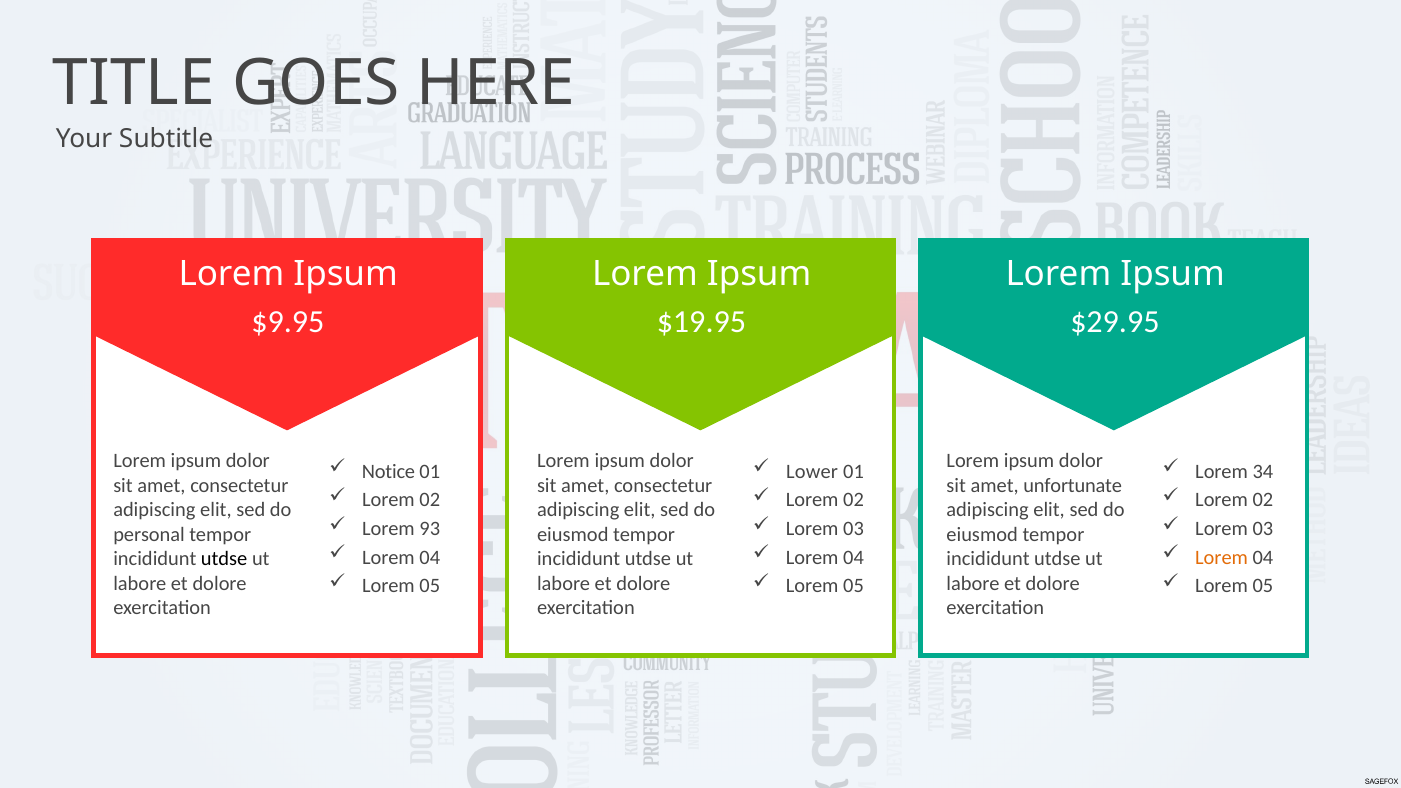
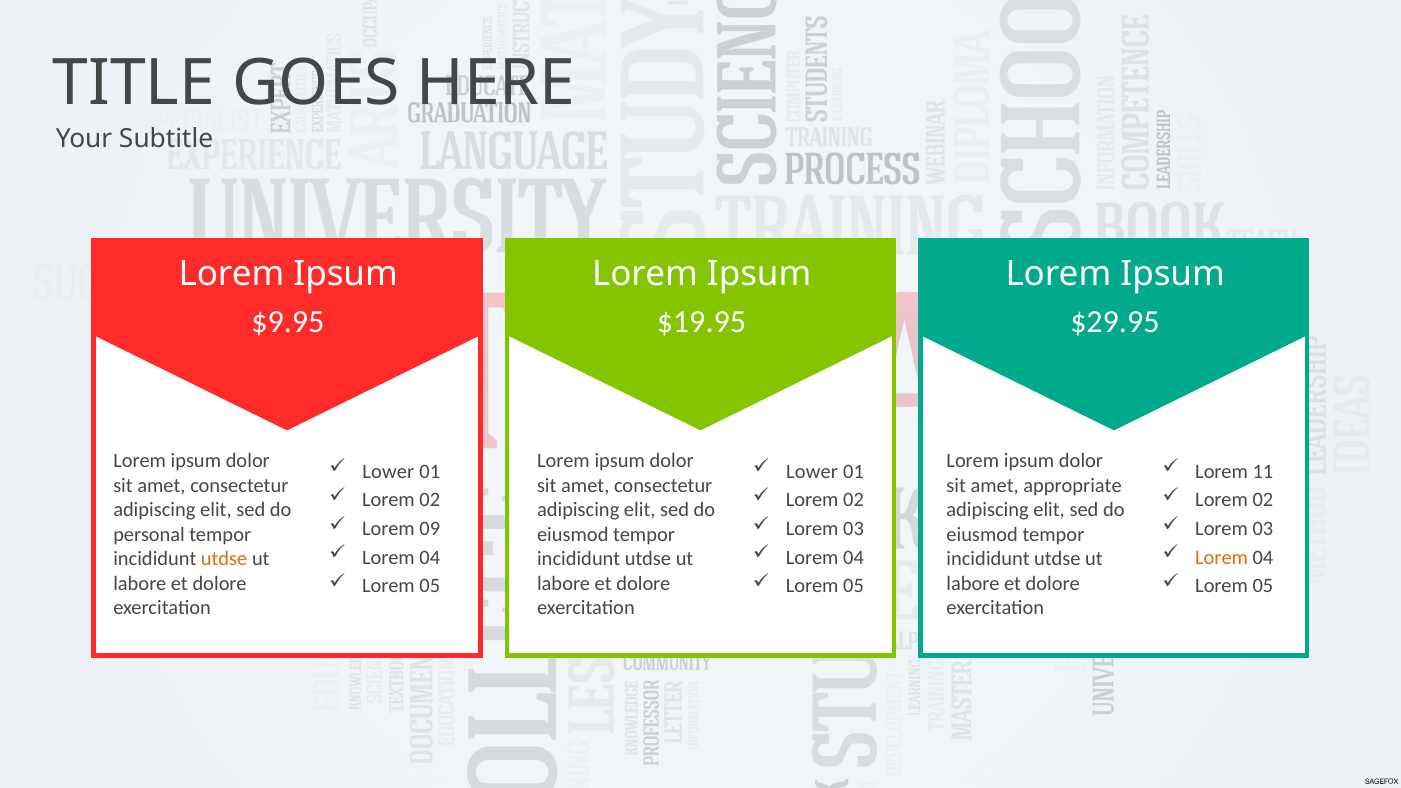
Notice: Notice -> Lower (388, 472)
34: 34 -> 11 (1263, 472)
unfortunate: unfortunate -> appropriate (1073, 485)
93: 93 -> 09 (430, 529)
utdse colour: black -> orange (224, 559)
